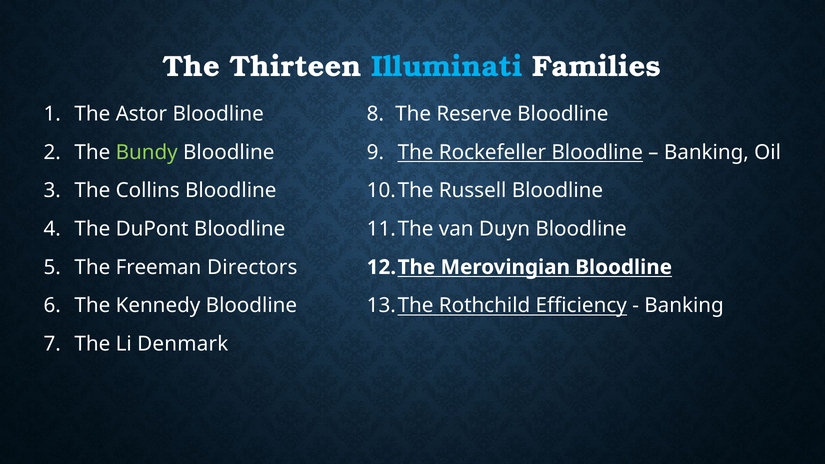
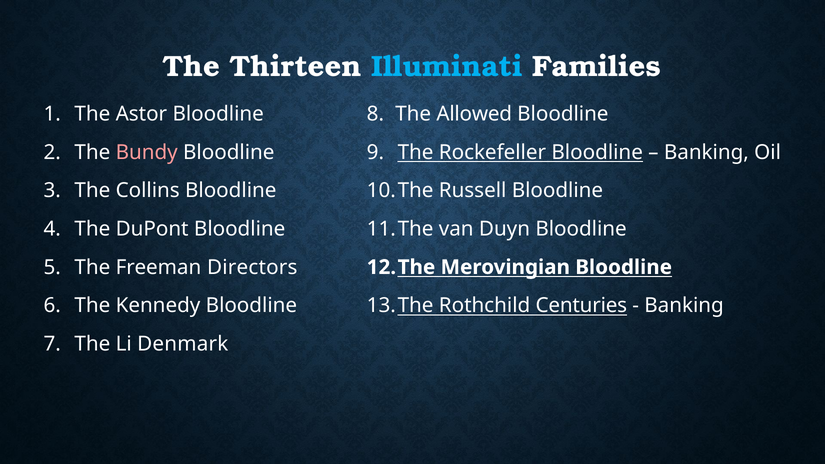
Reserve: Reserve -> Allowed (474, 114)
Bundy colour: light green -> pink (147, 152)
Efficiency: Efficiency -> Centuries (581, 306)
